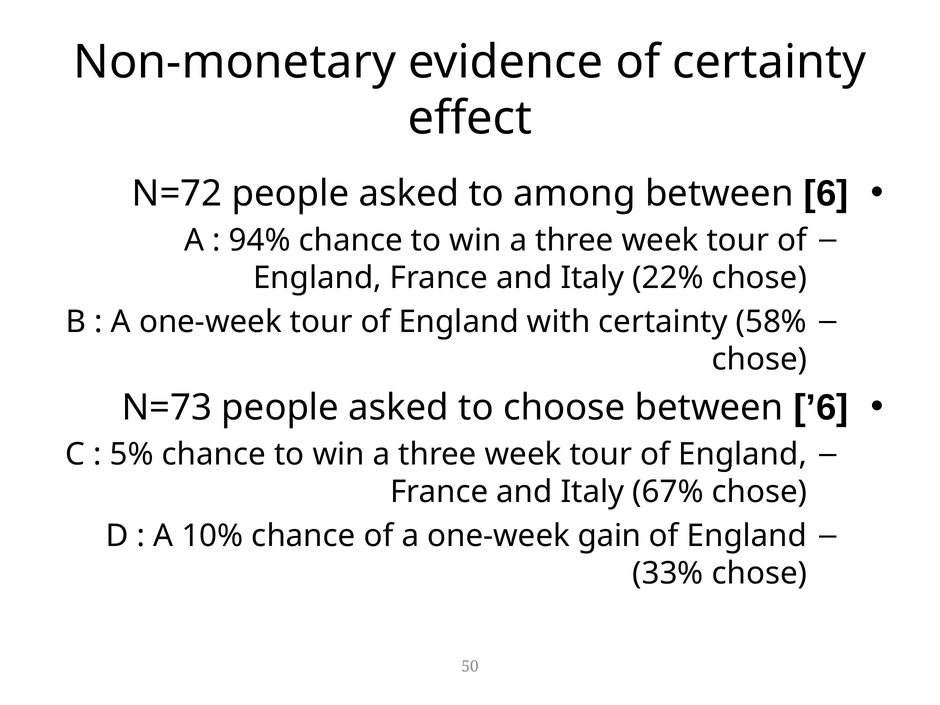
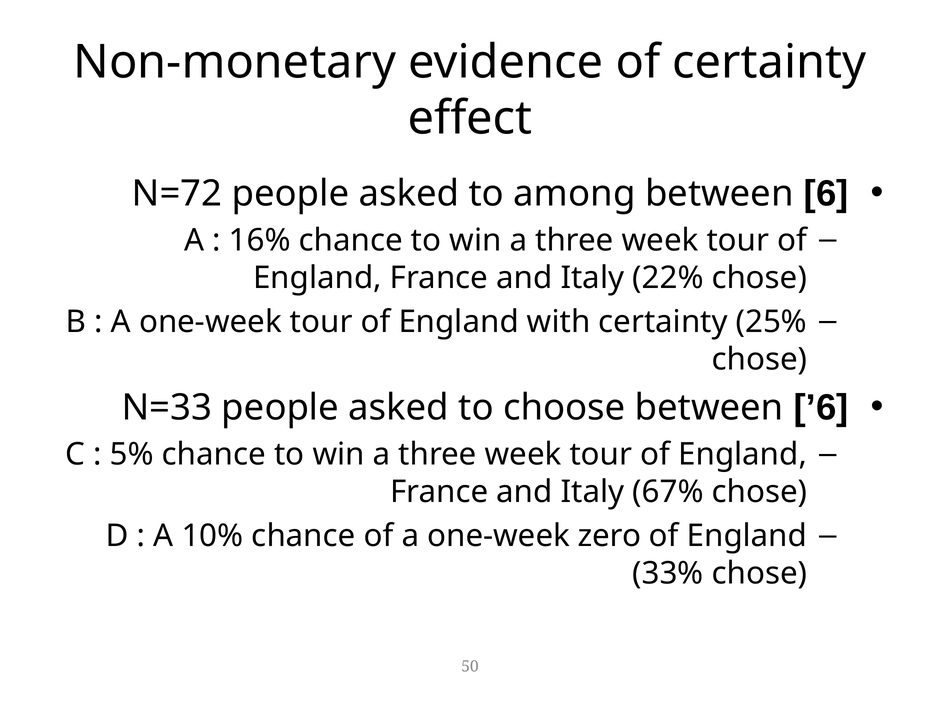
94%: 94% -> 16% (260, 240)
58%: 58% -> 25% (771, 322)
N=73: N=73 -> N=33 (167, 408)
gain: gain -> zero (610, 536)
